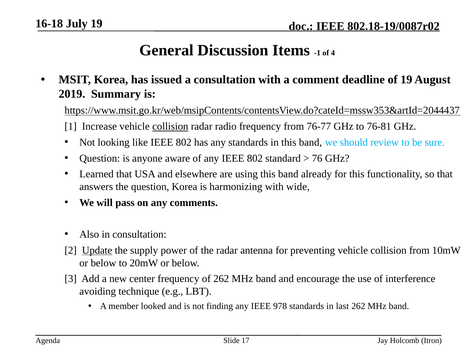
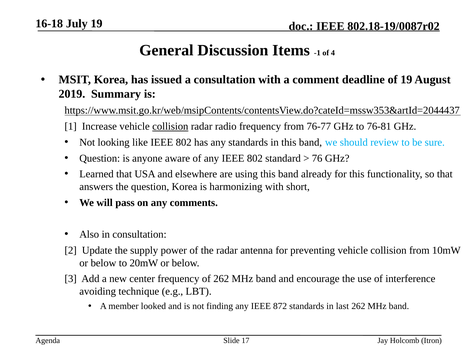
wide: wide -> short (298, 187)
Update underline: present -> none (97, 250)
978: 978 -> 872 (280, 306)
